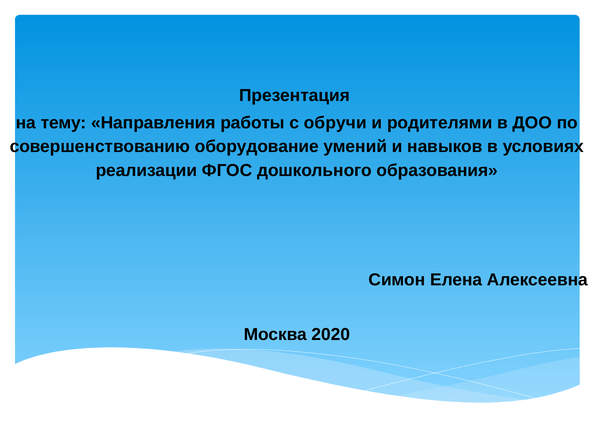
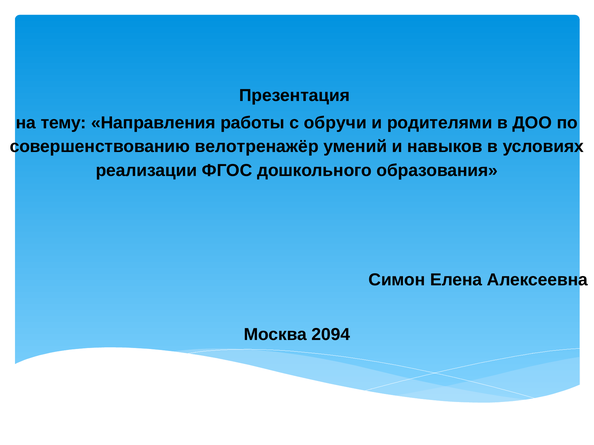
оборудование: оборудование -> велотренажёр (257, 147)
2020: 2020 -> 2094 (331, 335)
